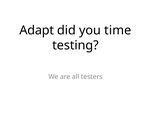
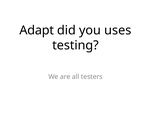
time: time -> uses (118, 30)
